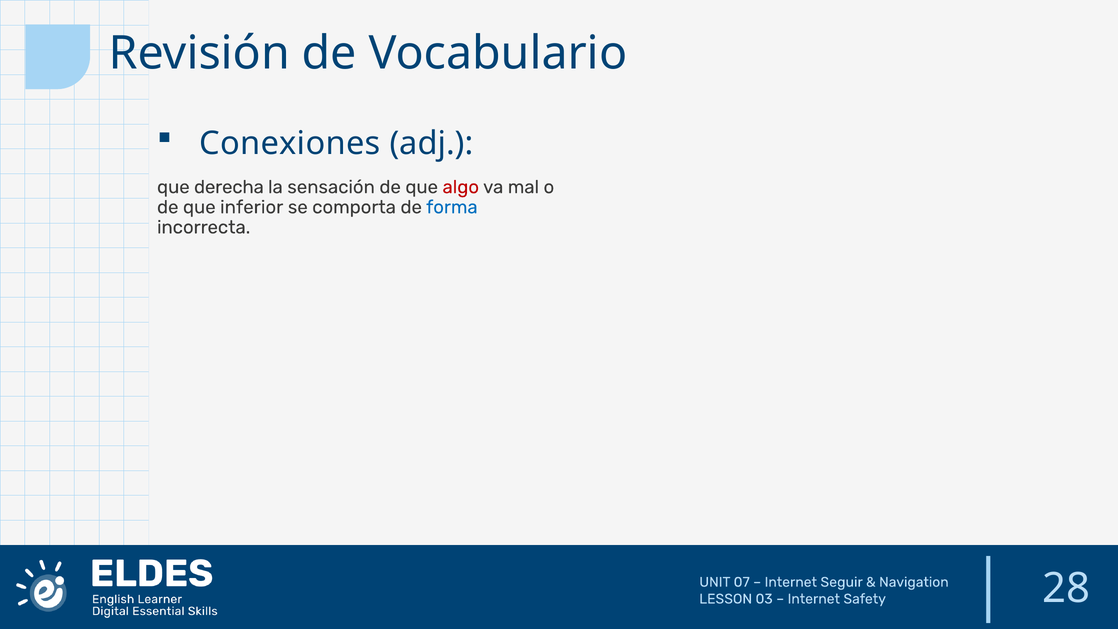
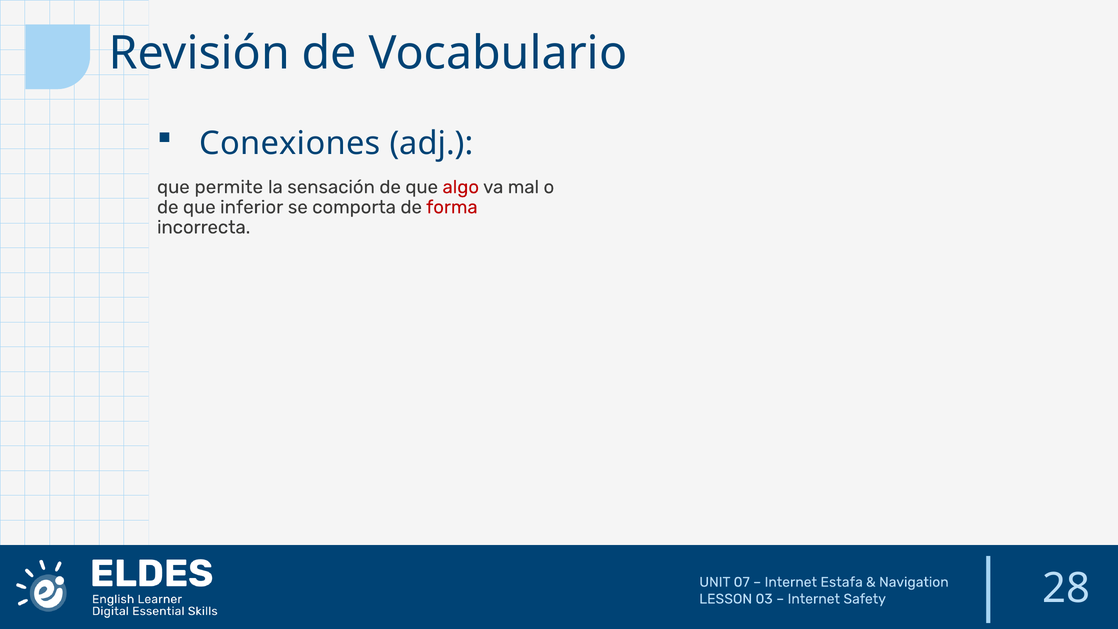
derecha: derecha -> permite (229, 187)
forma colour: blue -> red (452, 207)
Seguir: Seguir -> Estafa (842, 582)
